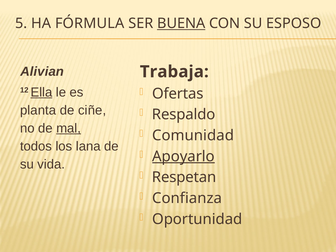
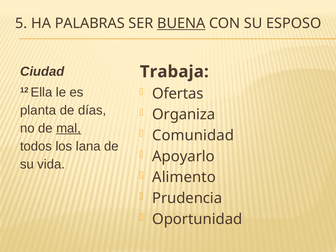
FÓRMULA: FÓRMULA -> PALABRAS (90, 23)
Alivian: Alivian -> Ciudad (42, 72)
Ella underline: present -> none (41, 92)
ciñe: ciñe -> días (92, 110)
Respaldo: Respaldo -> Organiza (184, 115)
Apoyarlo underline: present -> none (183, 156)
Respetan: Respetan -> Alimento (184, 177)
Confianza: Confianza -> Prudencia (187, 198)
